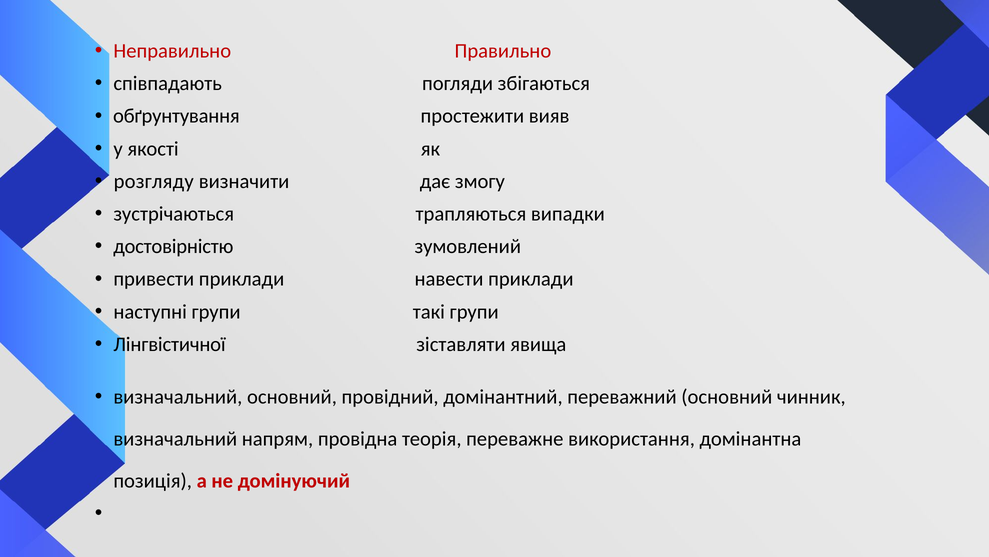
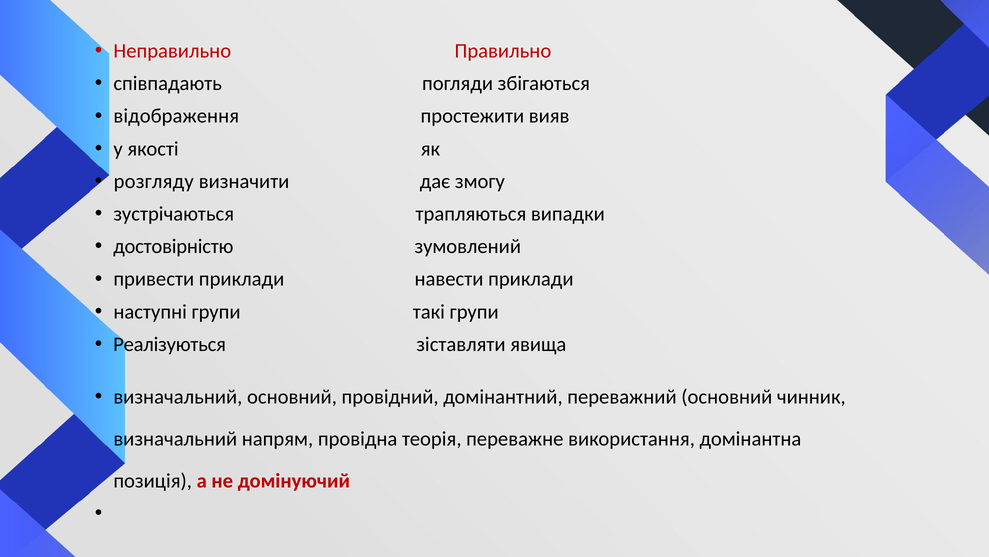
обґрунтування: обґрунтування -> відображення (176, 116)
Лінгвістичної: Лінгвістичної -> Реалізуються (170, 344)
